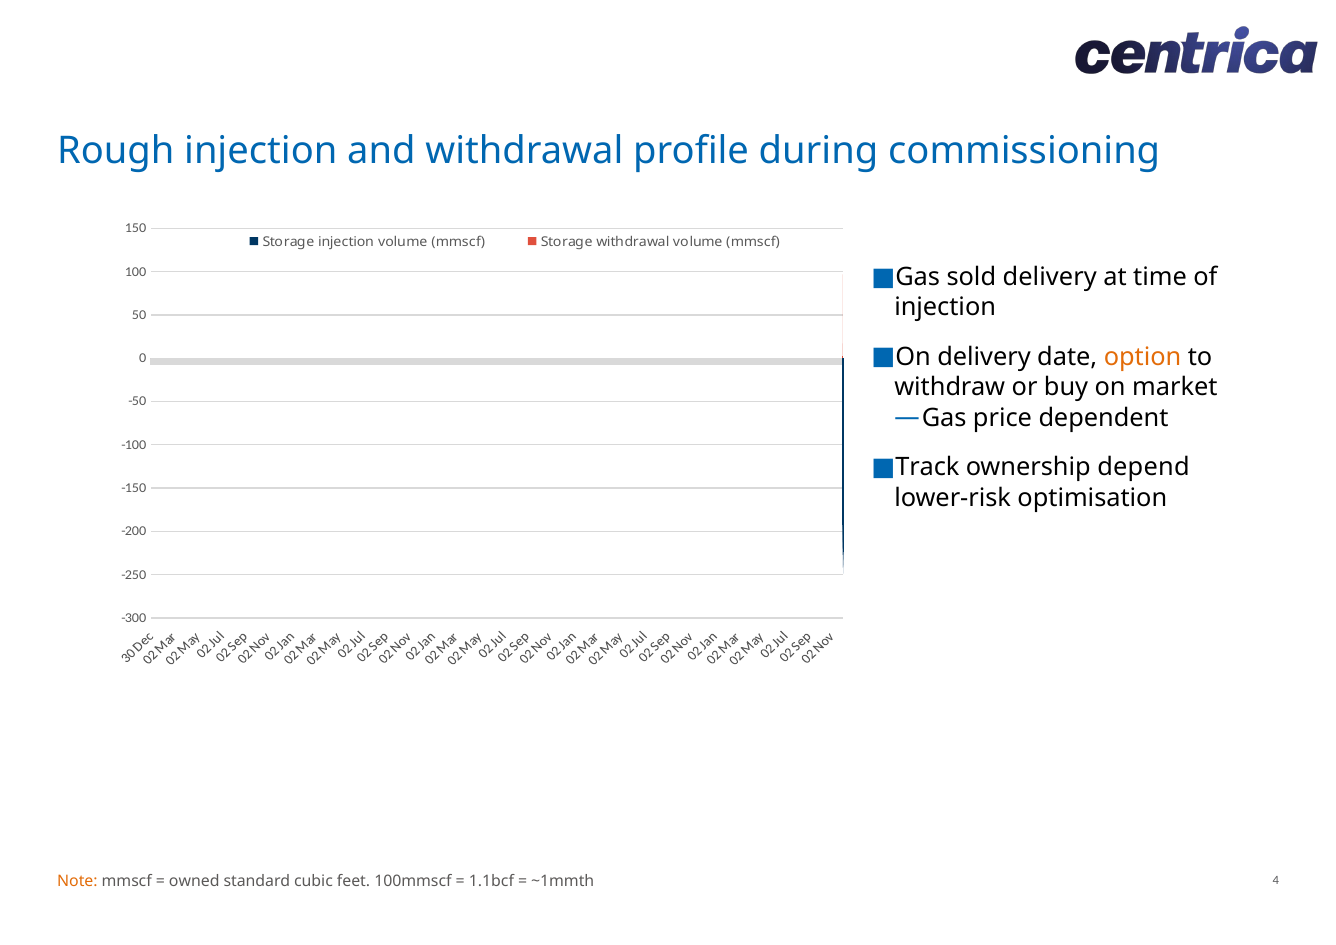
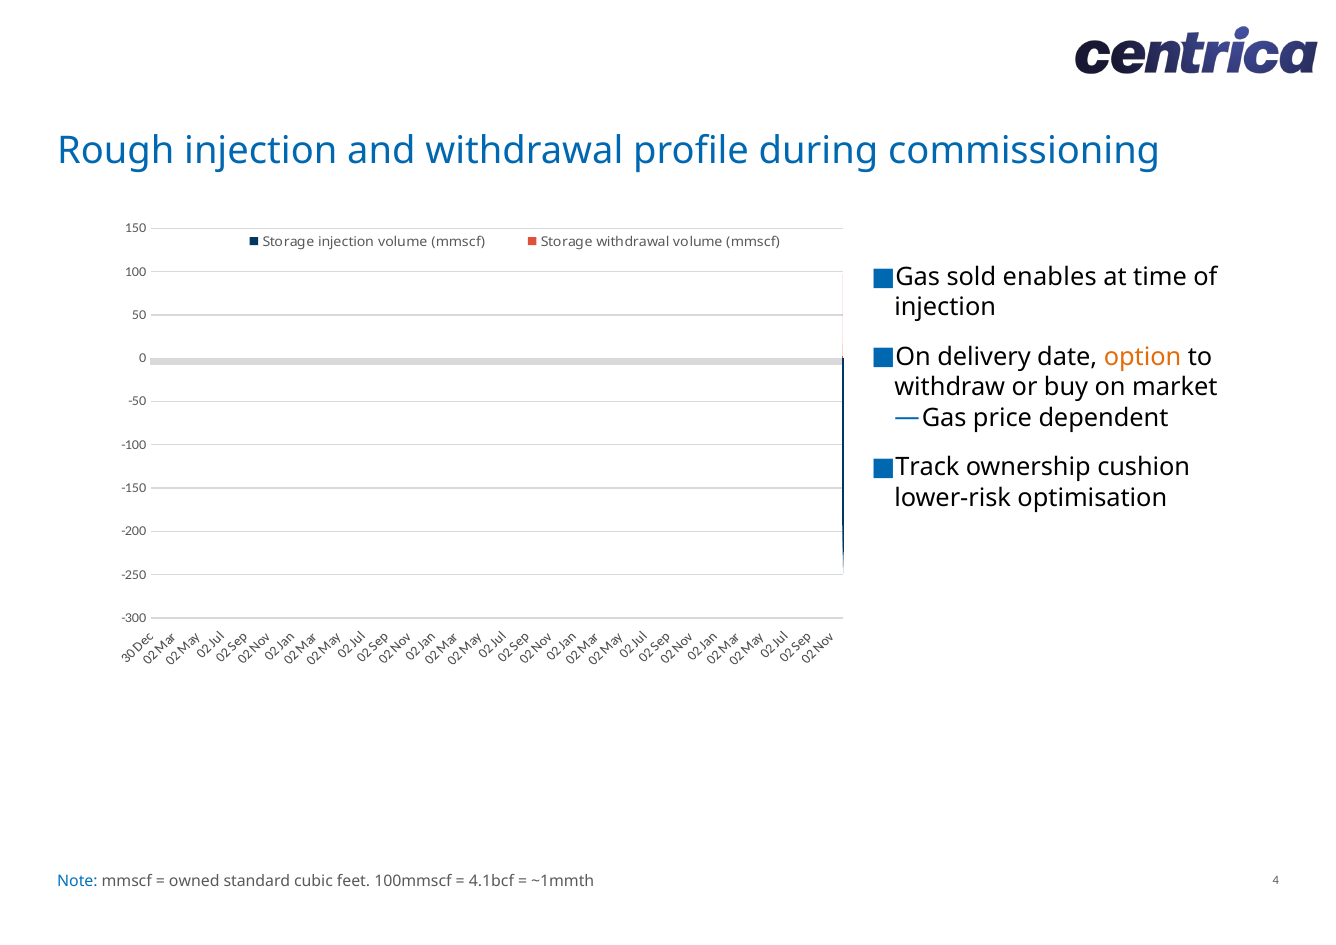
sold delivery: delivery -> enables (1050, 277)
depend: depend -> cushion (1144, 468)
Note colour: orange -> blue (77, 881)
1.1bcf: 1.1bcf -> 4.1bcf (491, 881)
